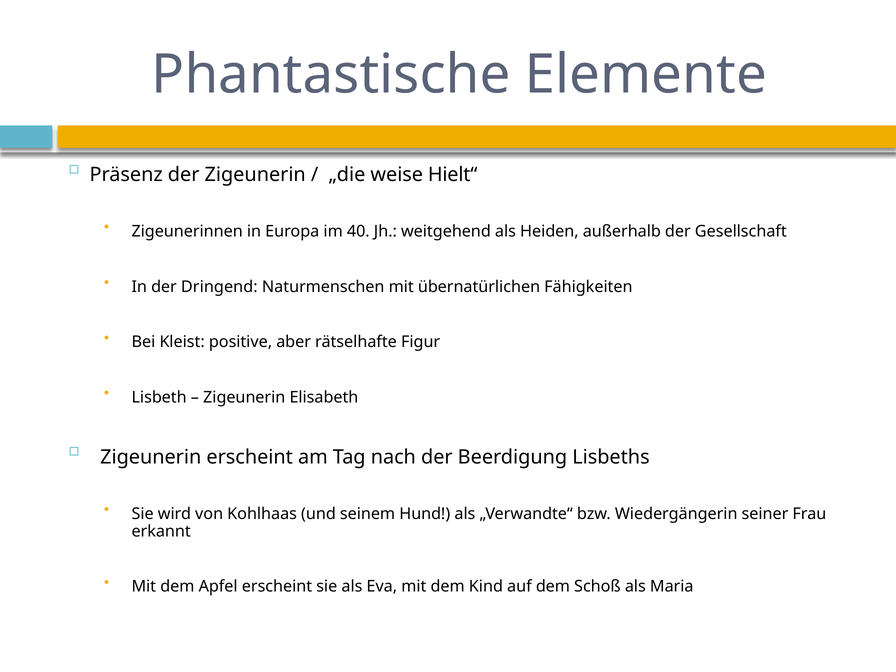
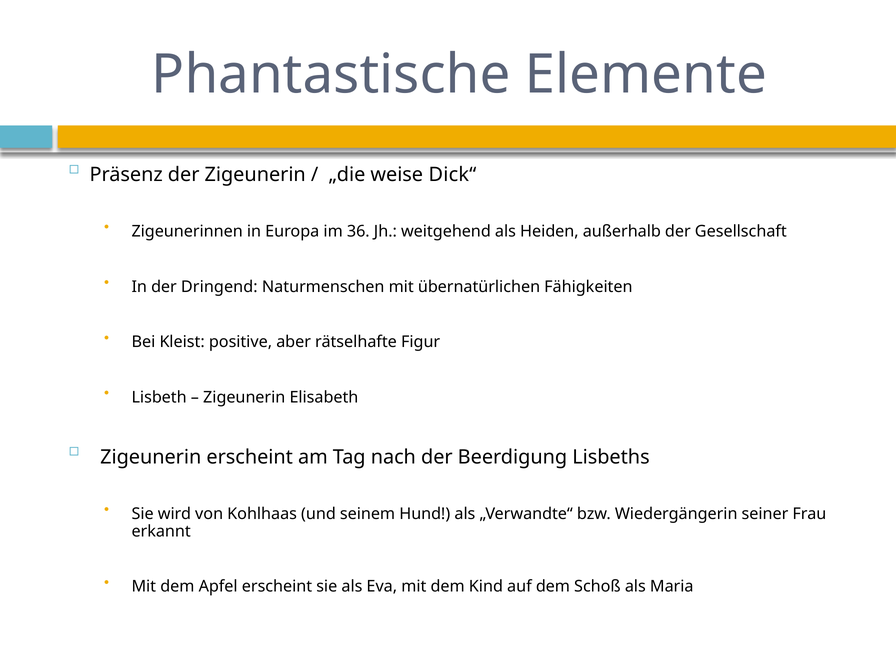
Hielt“: Hielt“ -> Dick“ (452, 175)
40: 40 -> 36 (358, 231)
